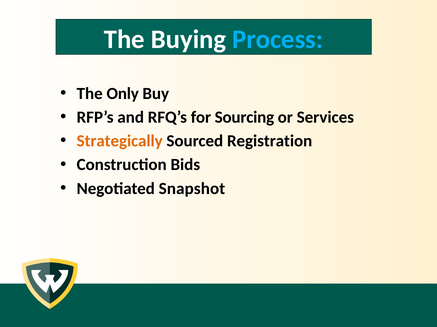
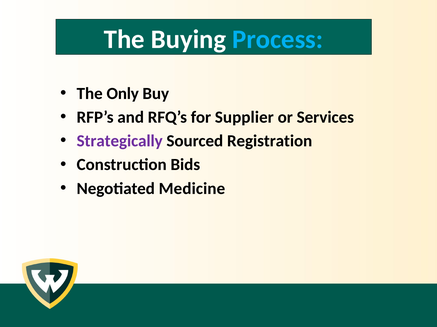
Sourcing: Sourcing -> Supplier (244, 117)
Strategically colour: orange -> purple (120, 141)
Snapshot: Snapshot -> Medicine (192, 189)
